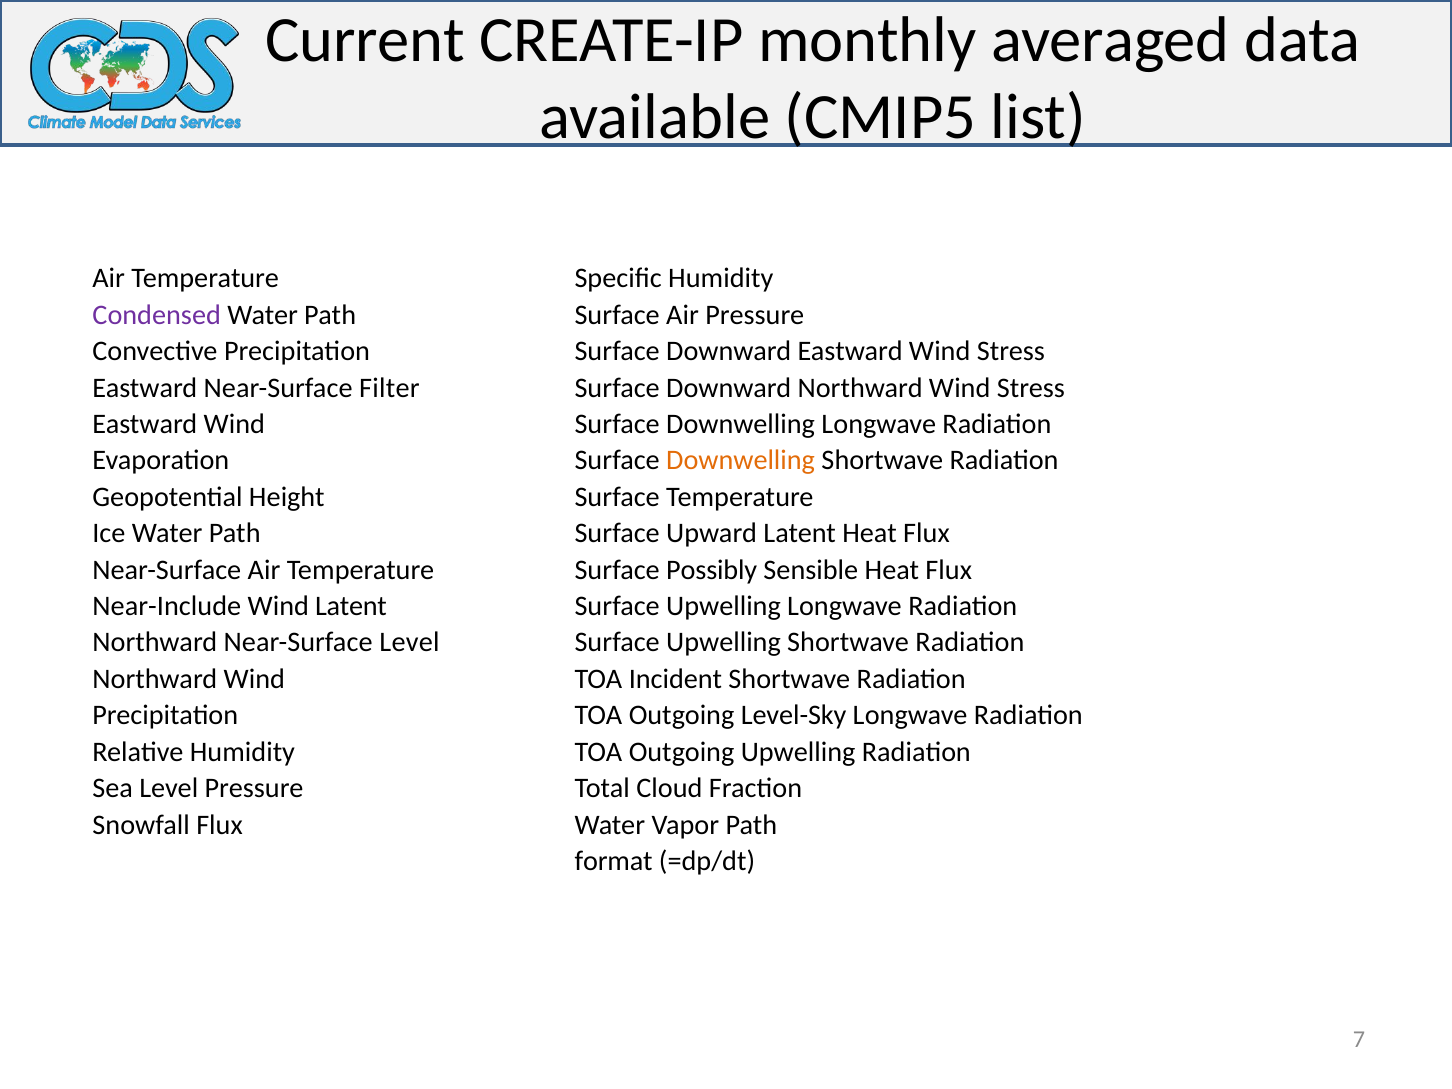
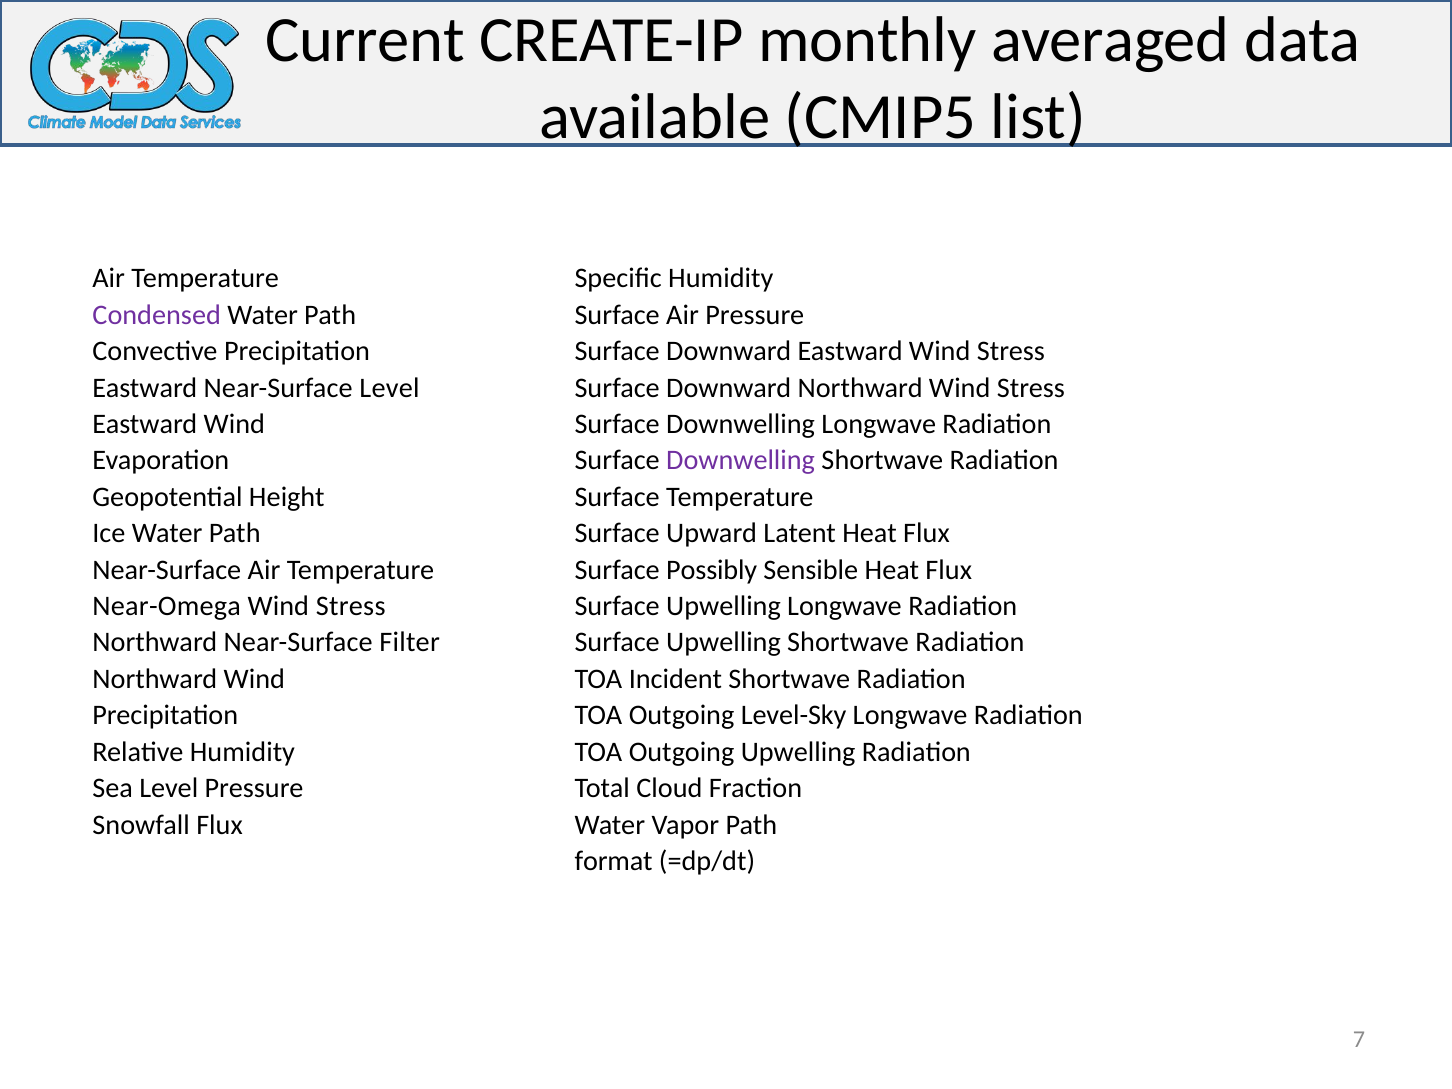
Near-Surface Filter: Filter -> Level (390, 388)
Downwelling colour: orange -> purple (741, 461)
Near-Include: Near-Include -> Near-Omega (167, 606)
Latent: Latent -> Stress (351, 606)
Near-Surface Level: Level -> Filter (410, 643)
